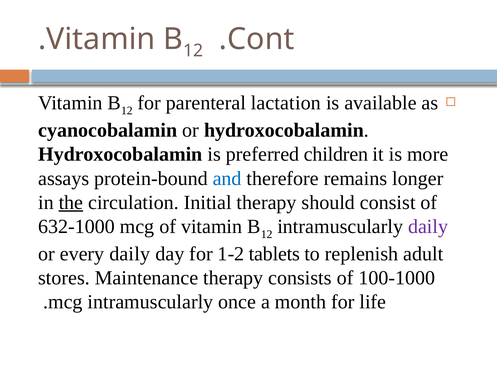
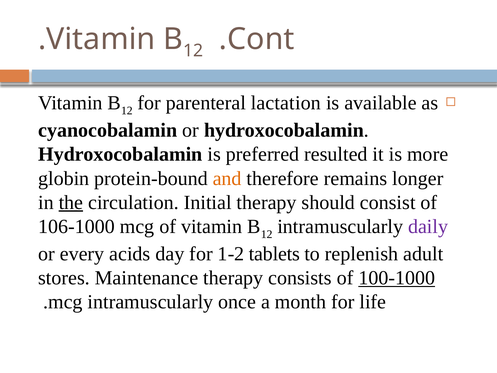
children: children -> resulted (336, 154)
assays: assays -> globin (64, 178)
and colour: blue -> orange (227, 178)
632-1000: 632-1000 -> 106-1000 (77, 226)
every daily: daily -> acids (130, 254)
100-1000 underline: none -> present (397, 278)
